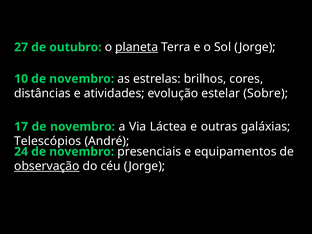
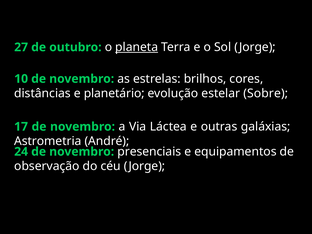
atividades: atividades -> planetário (114, 93)
Telescópios: Telescópios -> Astrometria (48, 141)
observação underline: present -> none (47, 166)
